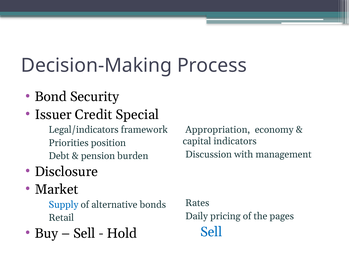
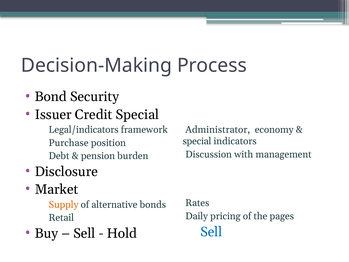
Appropriation: Appropriation -> Administrator (218, 129)
Priorities: Priorities -> Purchase (69, 143)
capital: capital -> special (197, 141)
Supply colour: blue -> orange (64, 204)
